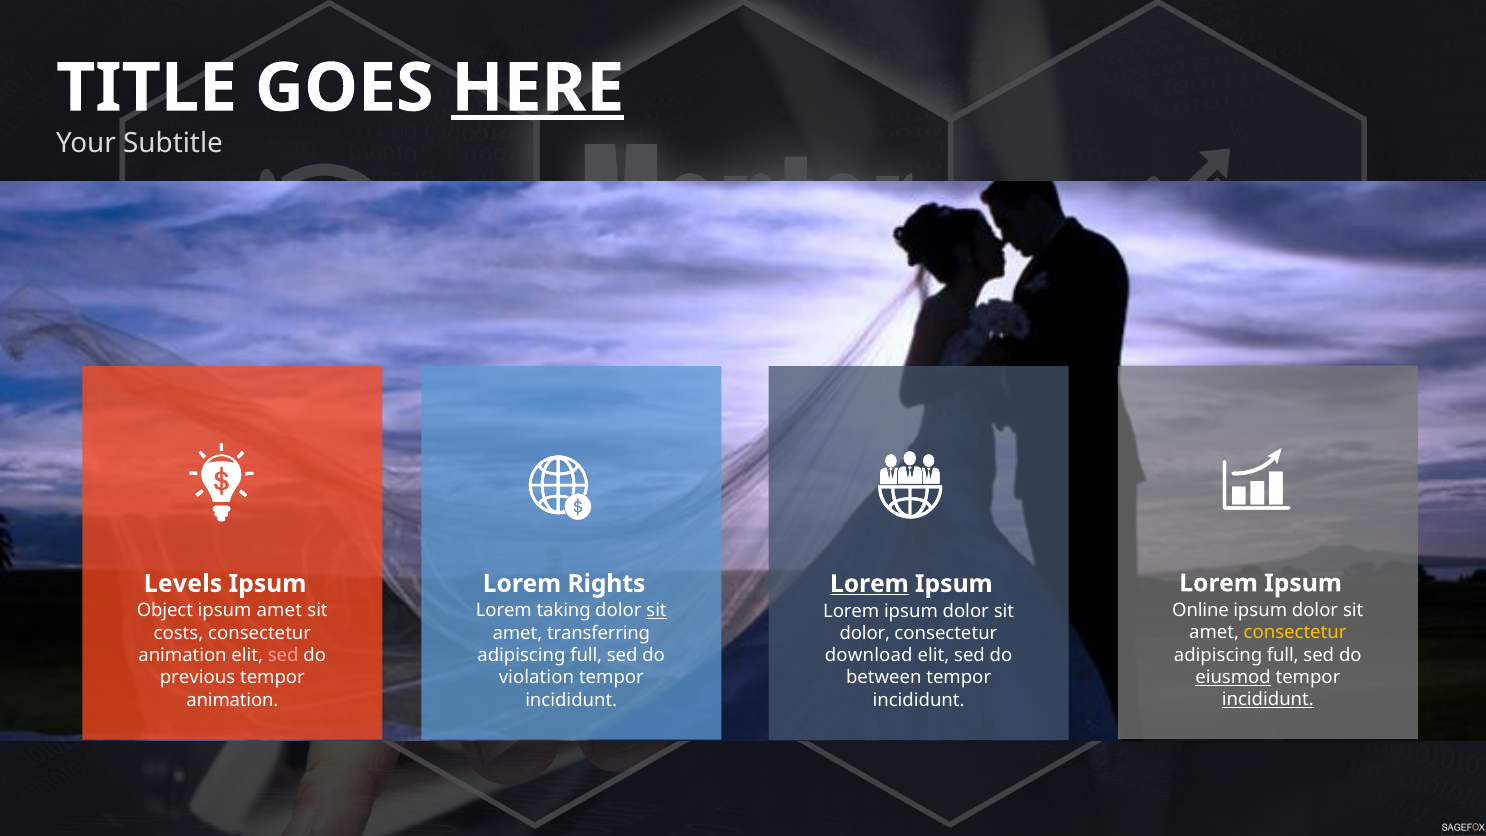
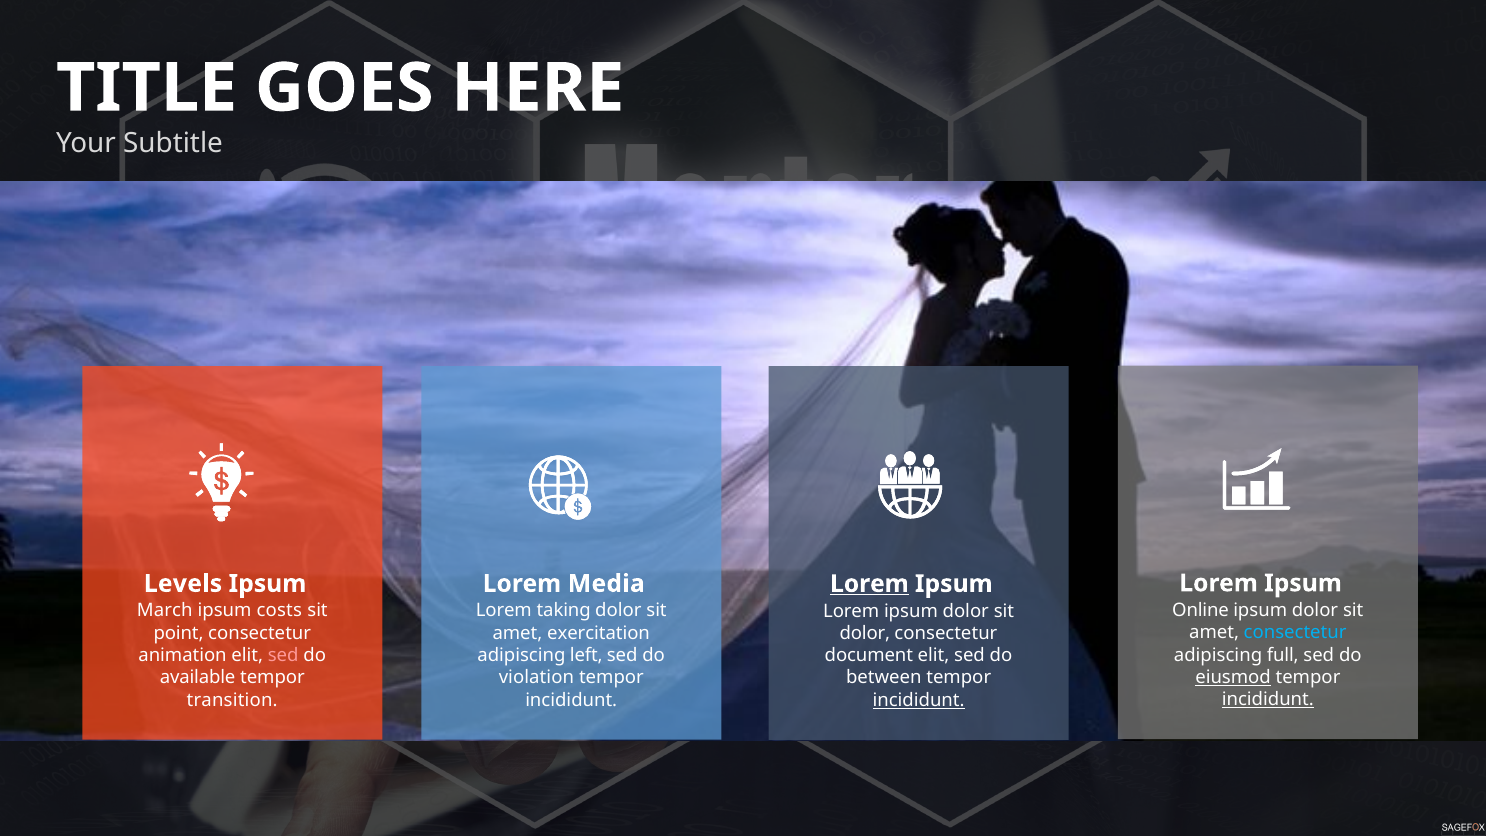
HERE underline: present -> none (538, 88)
Rights: Rights -> Media (606, 584)
Object: Object -> March (165, 611)
ipsum amet: amet -> costs (279, 611)
sit underline: present -> none (657, 611)
consectetur colour: yellow -> light blue (1295, 633)
costs: costs -> point (179, 633)
transferring: transferring -> exercitation (599, 633)
full: full -> left (586, 655)
download: download -> document (869, 655)
previous: previous -> available (198, 678)
animation: animation -> transition (232, 700)
incididunt underline: none -> present (919, 700)
